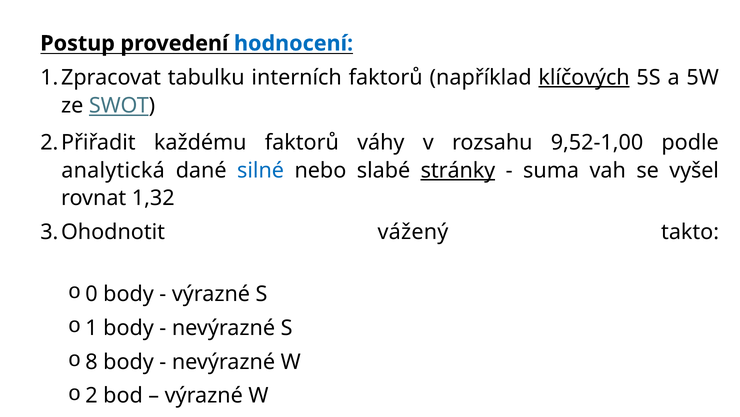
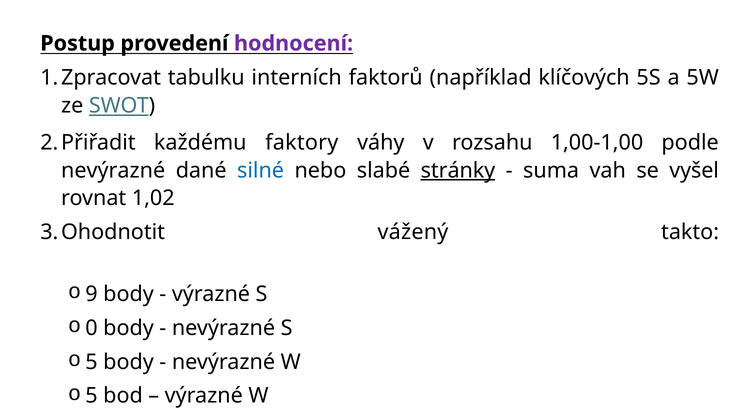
hodnocení colour: blue -> purple (294, 43)
klíčových underline: present -> none (584, 77)
každému faktorů: faktorů -> faktory (302, 142)
9,52-1,00: 9,52-1,00 -> 1,00-1,00 (597, 142)
analytická: analytická -> nevýrazné (113, 170)
1,32: 1,32 -> 1,02 (153, 198)
0: 0 -> 9 (92, 293)
1: 1 -> 0 (92, 327)
8: 8 -> 5 (92, 361)
2: 2 -> 5 (92, 395)
